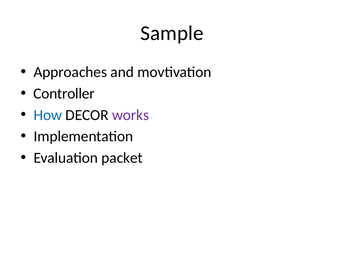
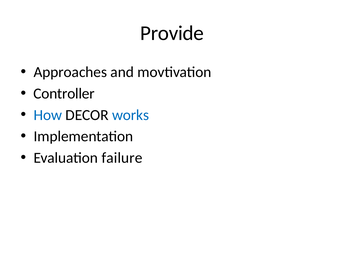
Sample: Sample -> Provide (172, 33)
works colour: purple -> blue (131, 115)
packet: packet -> failure (122, 158)
